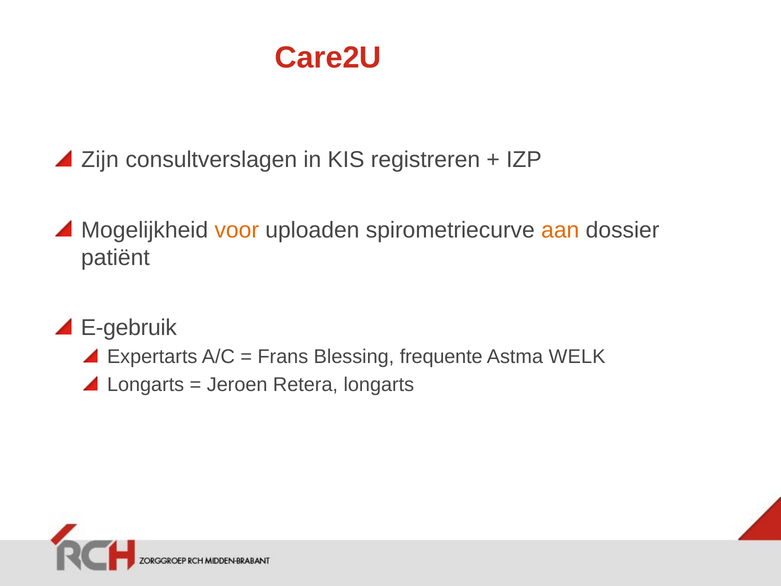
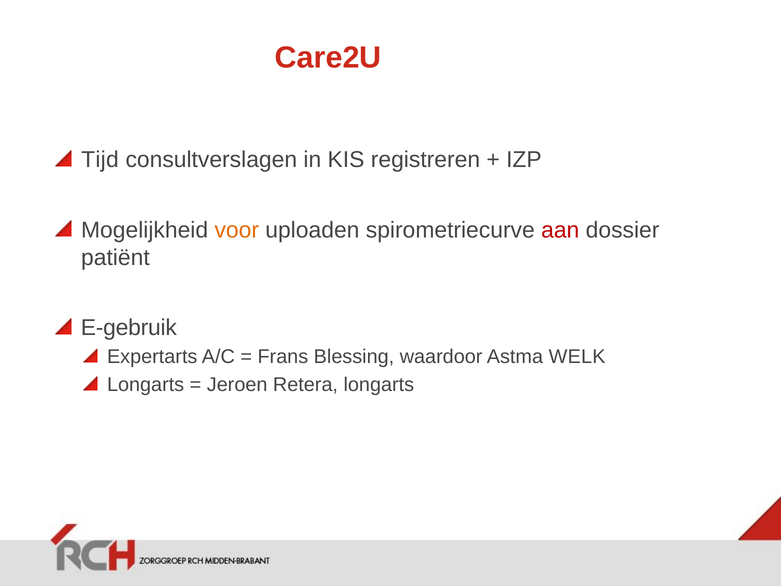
Zijn: Zijn -> Tijd (100, 160)
aan colour: orange -> red (560, 230)
frequente: frequente -> waardoor (441, 357)
